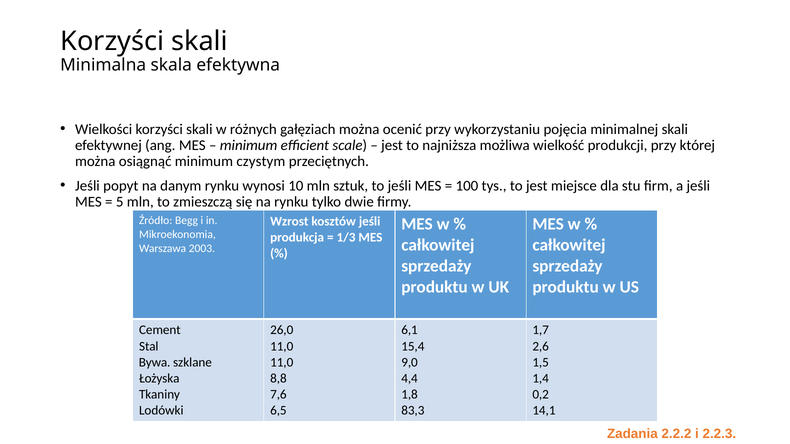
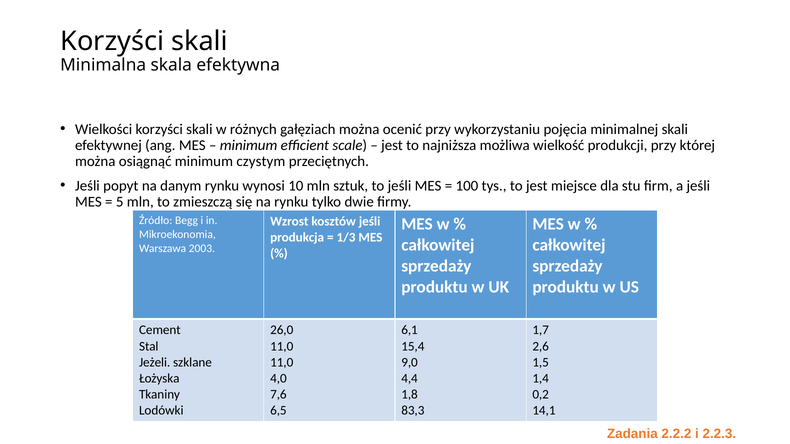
Bywa: Bywa -> Jeżeli (155, 363)
8,8: 8,8 -> 4,0 (278, 379)
